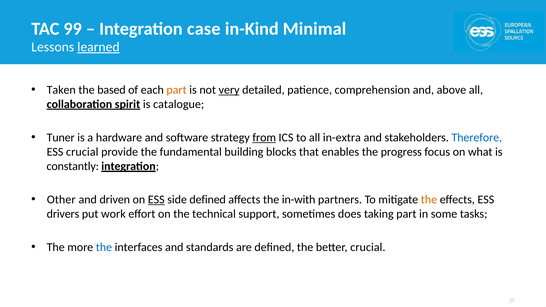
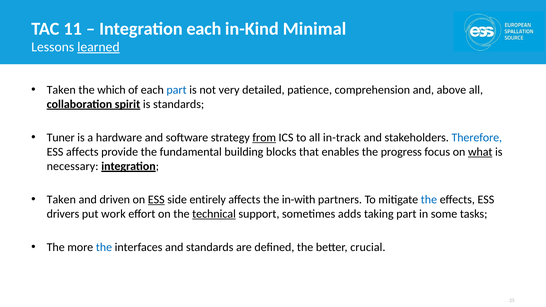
99: 99 -> 11 (73, 29)
Integration case: case -> each (204, 29)
based: based -> which (111, 90)
part colour: orange -> blue (177, 90)
very underline: present -> none (229, 90)
is catalogue: catalogue -> standards (179, 104)
in-extra: in-extra -> in-track (342, 138)
ESS crucial: crucial -> affects (82, 152)
what underline: none -> present (480, 152)
constantly: constantly -> necessary (73, 166)
Other: Other -> Taken (61, 200)
side defined: defined -> entirely (208, 200)
the colour: orange -> blue (429, 200)
technical underline: none -> present (214, 214)
does: does -> adds (350, 214)
